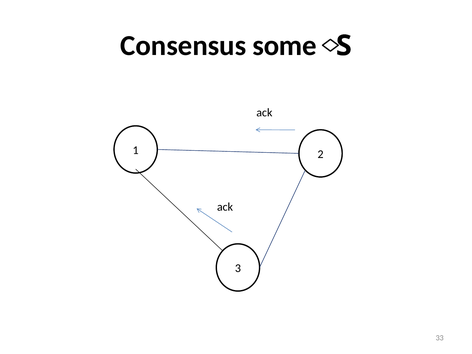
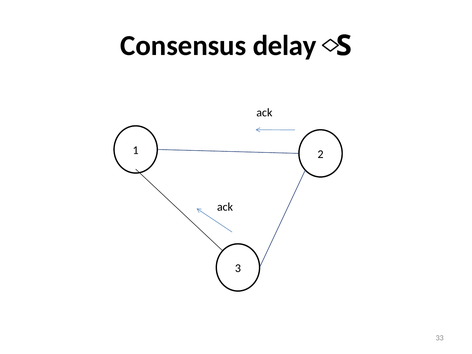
some: some -> delay (285, 46)
